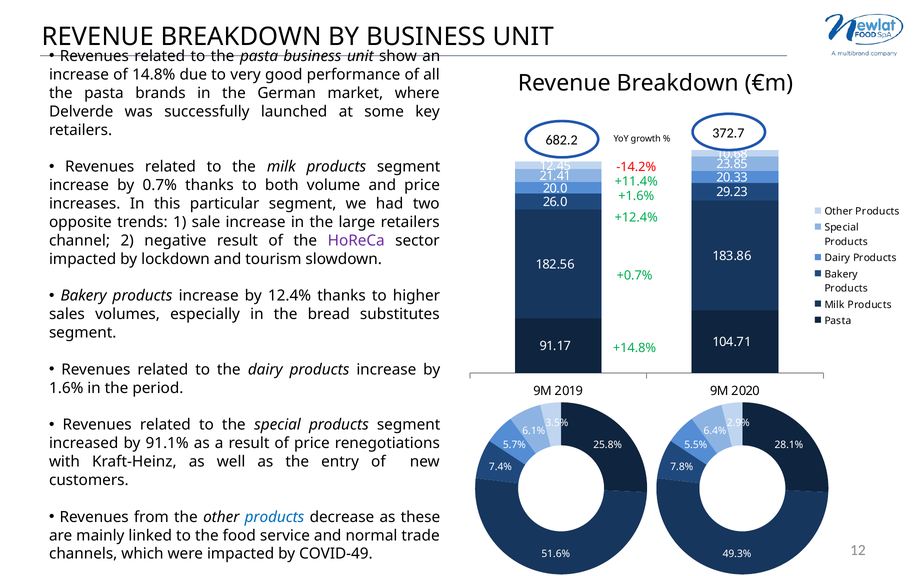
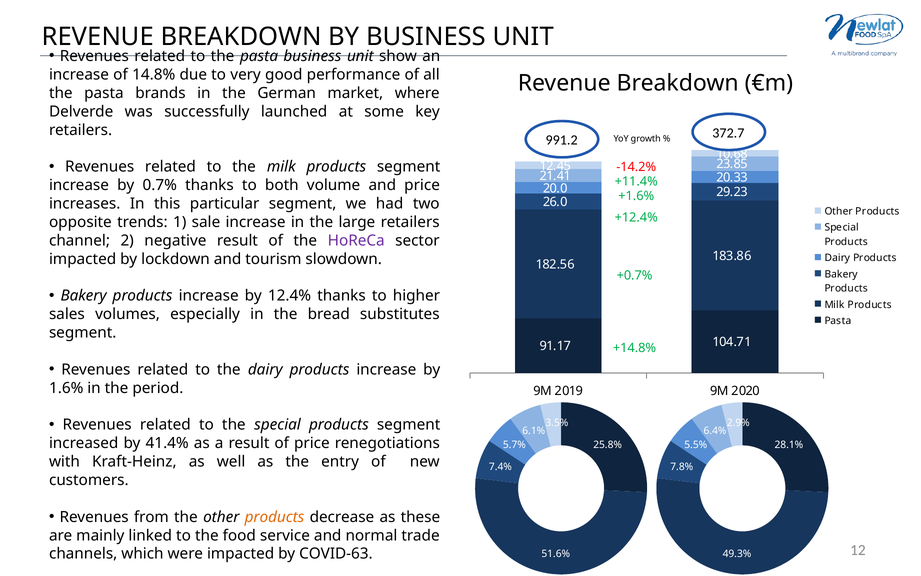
682.2: 682.2 -> 991.2 (562, 140)
91.1%: 91.1% -> 41.4% (167, 443)
products colour: blue -> orange (275, 517)
COVID-49: COVID-49 -> COVID-63 (336, 554)
